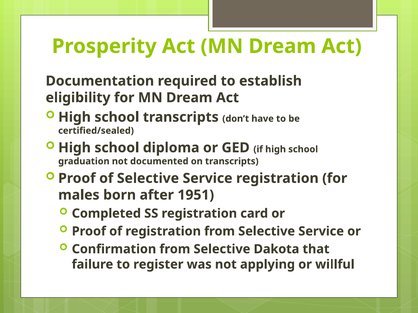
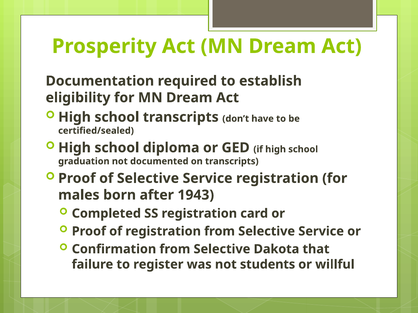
1951: 1951 -> 1943 (196, 195)
applying: applying -> students (268, 265)
